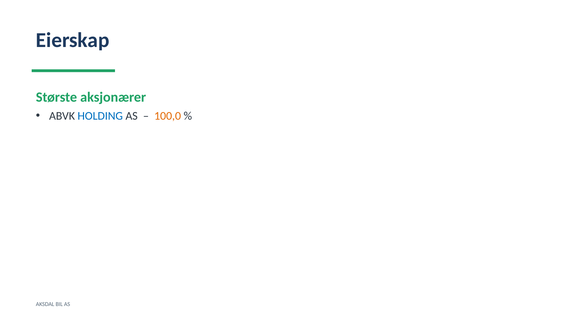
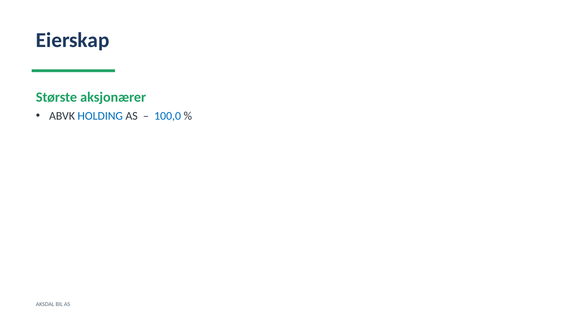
100,0 colour: orange -> blue (168, 116)
